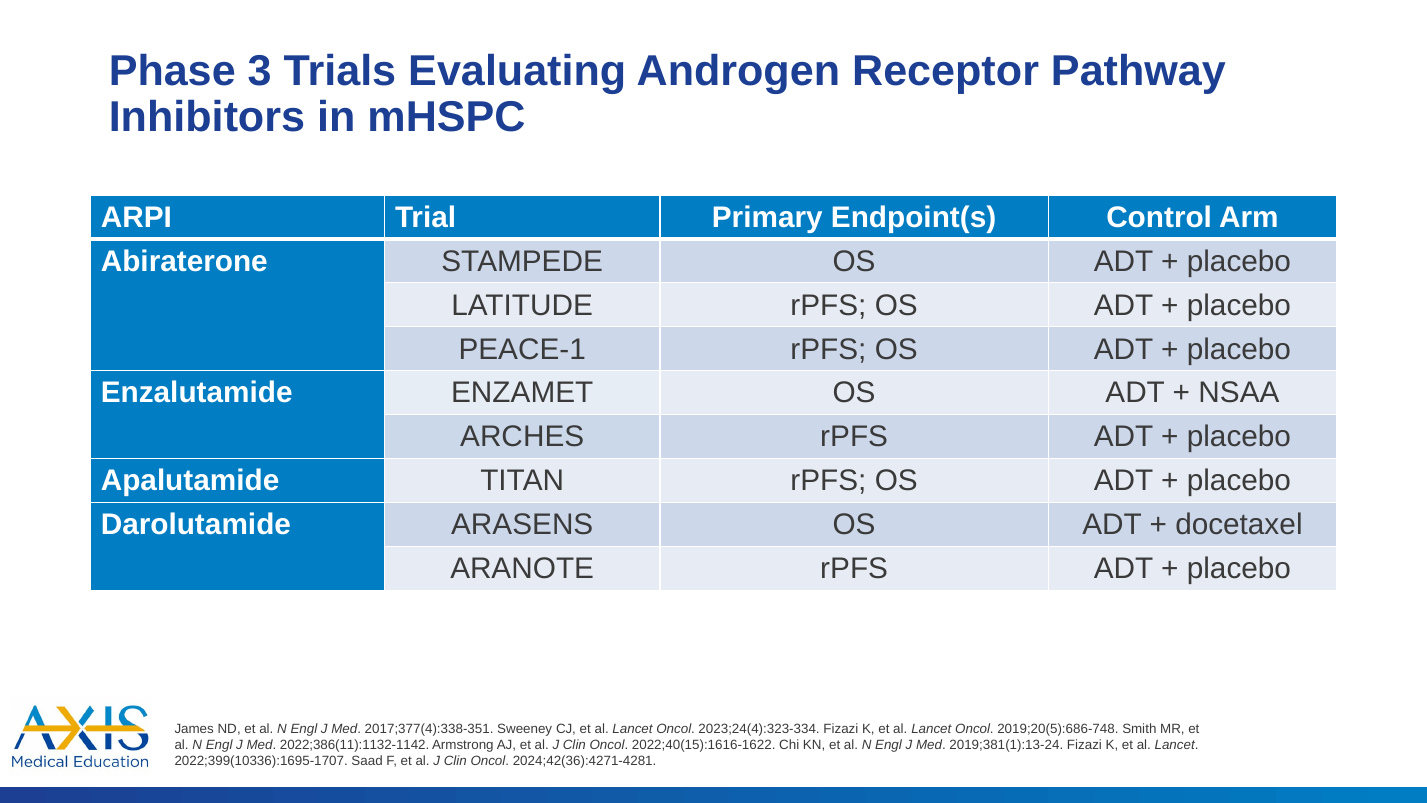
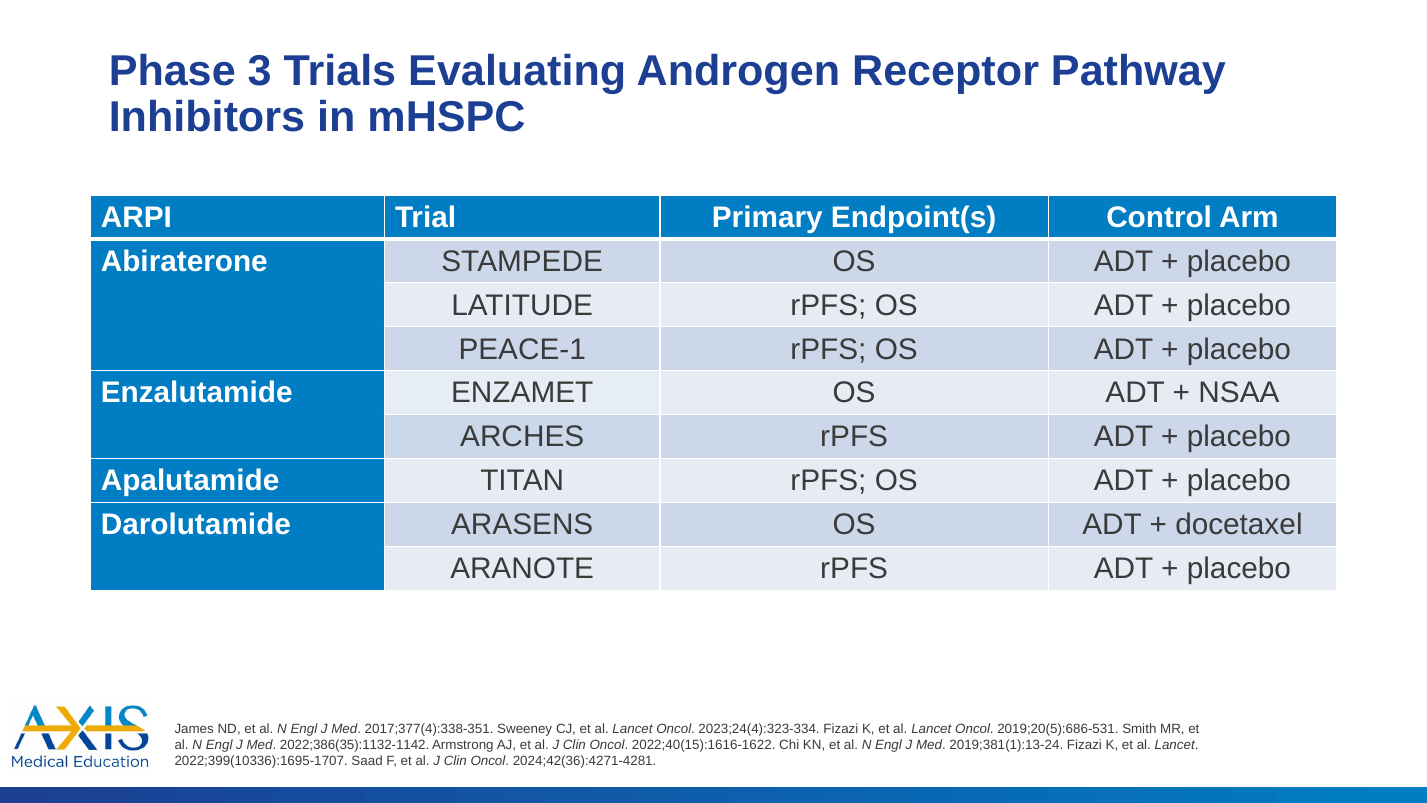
2019;20(5):686-748: 2019;20(5):686-748 -> 2019;20(5):686-531 (1058, 729)
2022;386(11):1132-1142: 2022;386(11):1132-1142 -> 2022;386(35):1132-1142 (355, 745)
